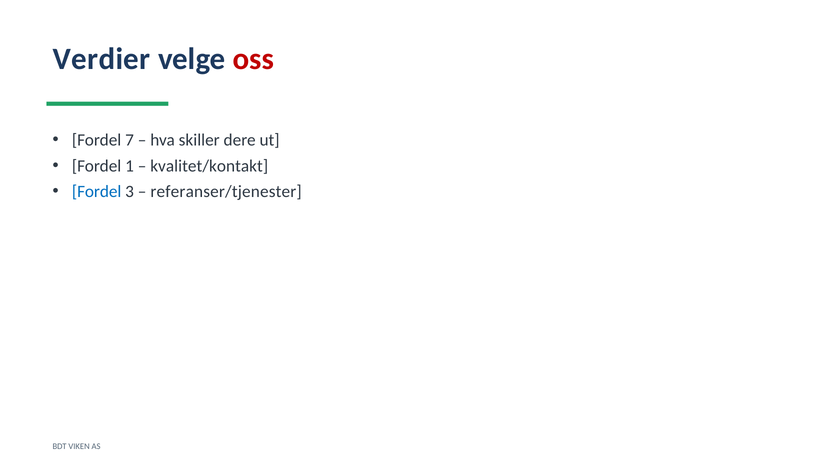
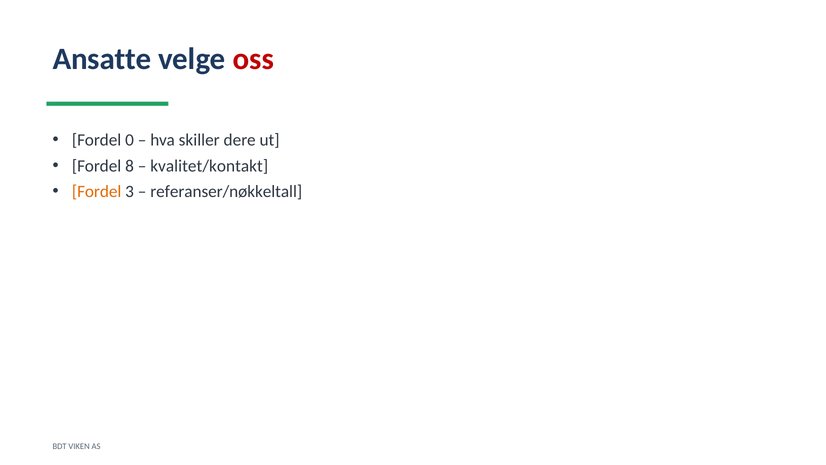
Verdier: Verdier -> Ansatte (102, 59)
7: 7 -> 0 (130, 140)
1: 1 -> 8 (130, 166)
Fordel colour: blue -> orange (97, 192)
referanser/tjenester: referanser/tjenester -> referanser/nøkkeltall (226, 192)
